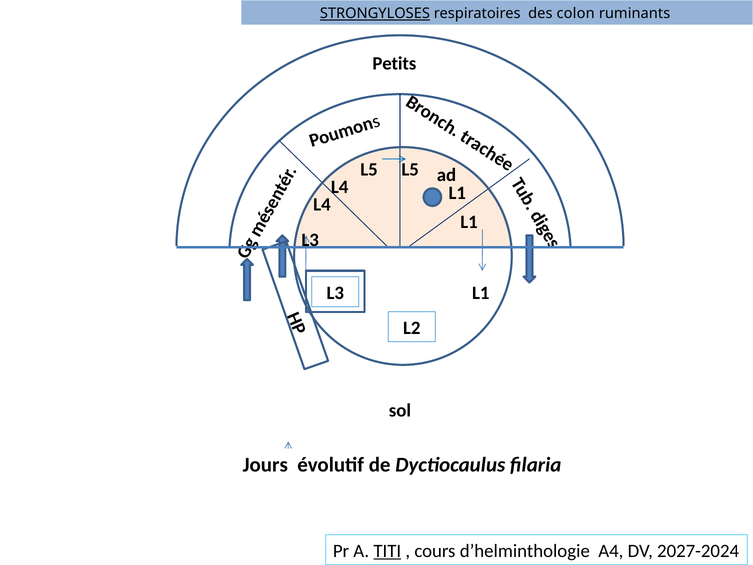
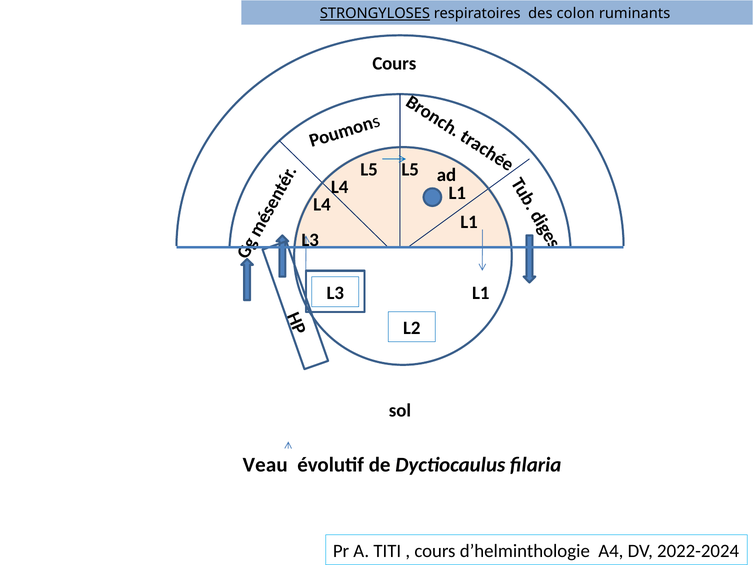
Petits: Petits -> Cours (394, 63)
Jours: Jours -> Veau (265, 465)
TITI underline: present -> none (387, 551)
2027-2024: 2027-2024 -> 2022-2024 (698, 551)
